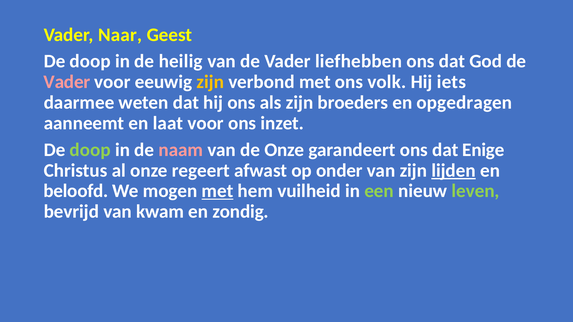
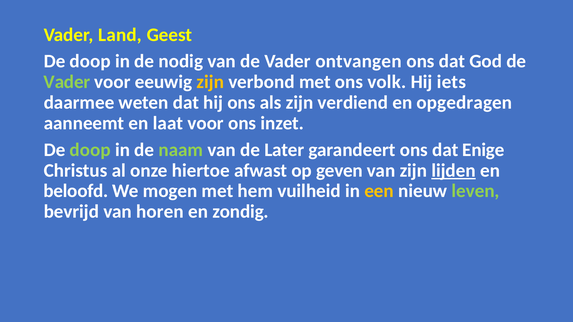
Naar: Naar -> Land (120, 35)
heilig: heilig -> nodig (181, 61)
liefhebben: liefhebben -> ontvangen (358, 61)
Vader colour: pink -> light green (67, 82)
broeders: broeders -> verdiend (353, 103)
naam colour: pink -> light green (181, 150)
de Onze: Onze -> Later (284, 150)
regeert: regeert -> hiertoe (201, 171)
onder: onder -> geven (339, 171)
met underline: present -> none (218, 191)
een colour: light green -> yellow (379, 191)
kwam: kwam -> horen (160, 212)
